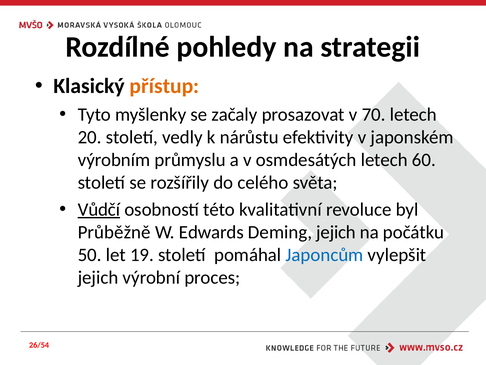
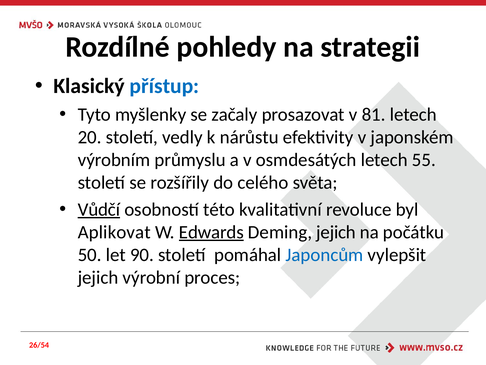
přístup colour: orange -> blue (164, 86)
70: 70 -> 81 (374, 114)
60: 60 -> 55 (424, 160)
Průběžně: Průběžně -> Aplikovat (114, 232)
Edwards underline: none -> present (211, 232)
19: 19 -> 90 (142, 255)
